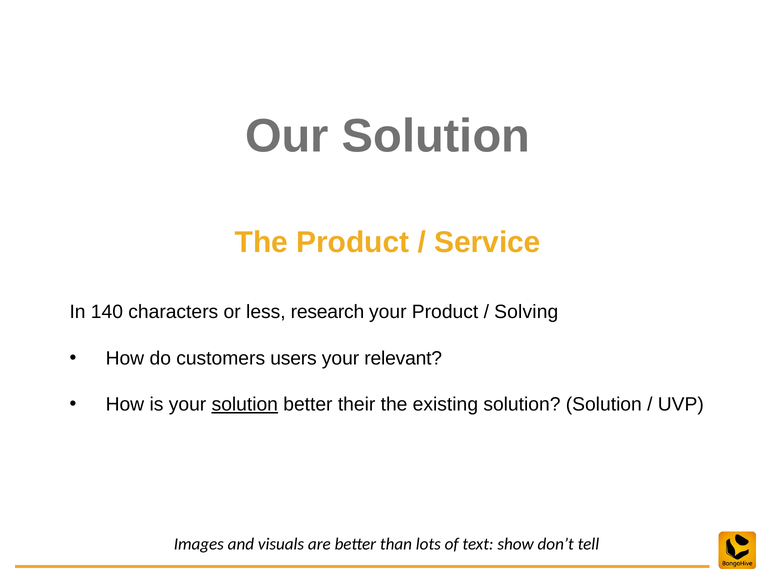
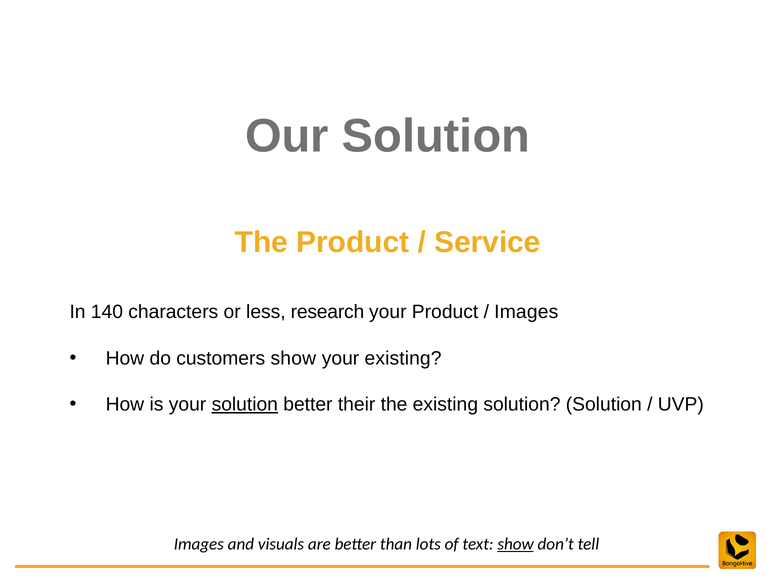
Solving: Solving -> Images (526, 312)
customers users: users -> show (293, 358)
your relevant: relevant -> existing (403, 358)
show underline: none -> present (516, 544)
